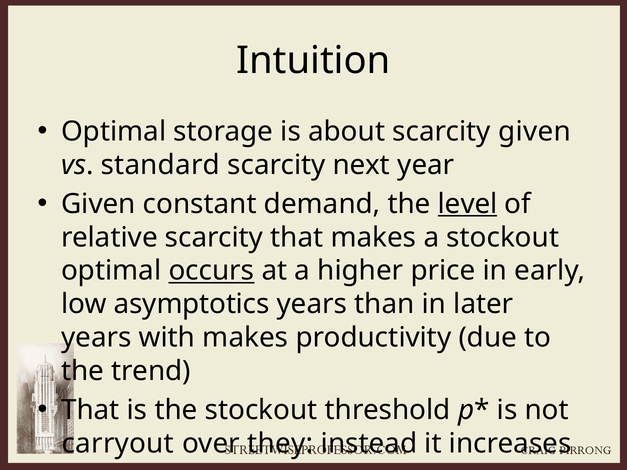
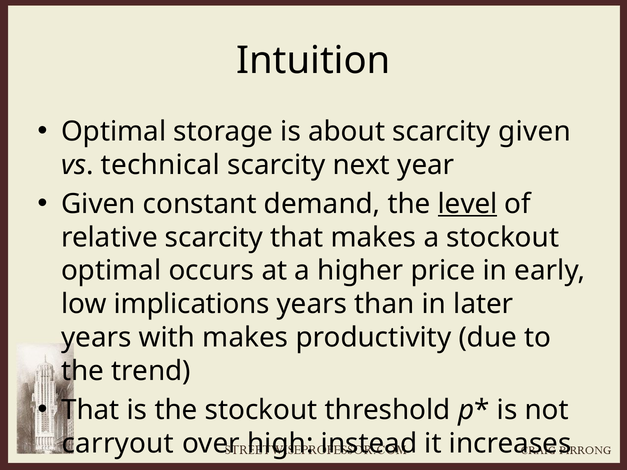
standard: standard -> technical (160, 165)
occurs underline: present -> none (211, 271)
asymptotics: asymptotics -> implications (192, 304)
they: they -> high (280, 444)
